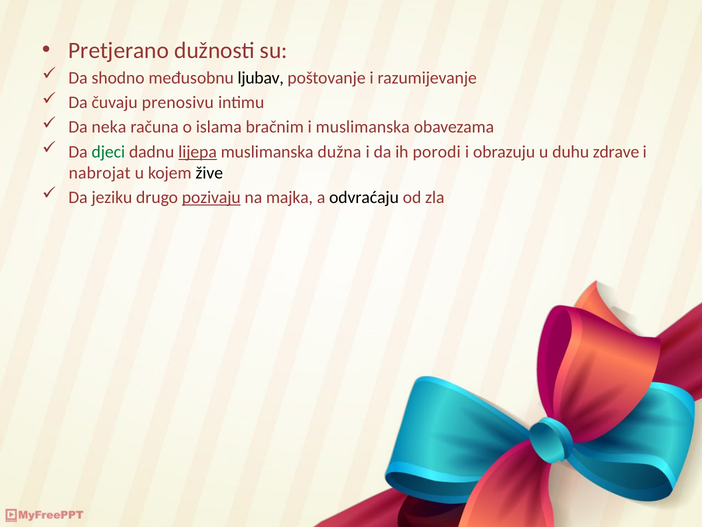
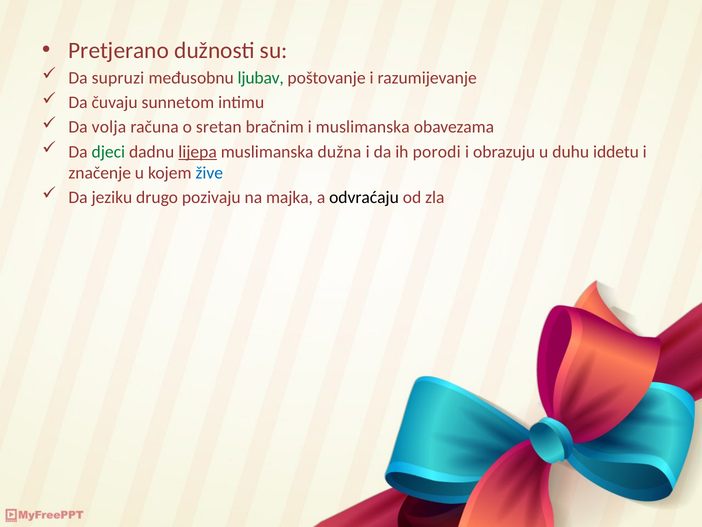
shodno: shodno -> supruzi (118, 78)
ljubav colour: black -> green (261, 78)
prenosivu: prenosivu -> sunnetom (178, 102)
neka: neka -> volja (109, 127)
islama: islama -> sretan (219, 127)
zdrave: zdrave -> iddetu (616, 152)
nabrojat: nabrojat -> značenje (100, 173)
žive colour: black -> blue (209, 173)
pozivaju underline: present -> none (211, 197)
